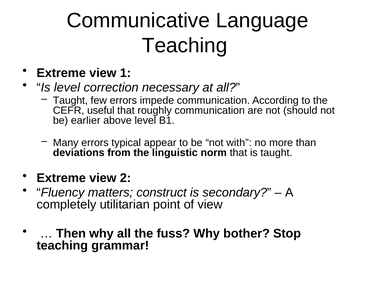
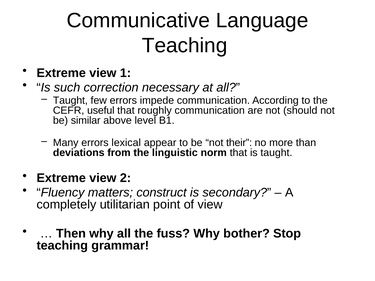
Is level: level -> such (67, 87)
earlier: earlier -> similar (86, 121)
typical: typical -> lexical (126, 143)
with: with -> their (239, 143)
